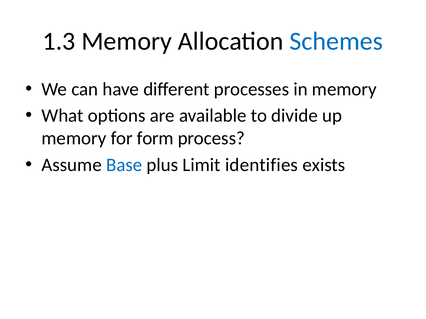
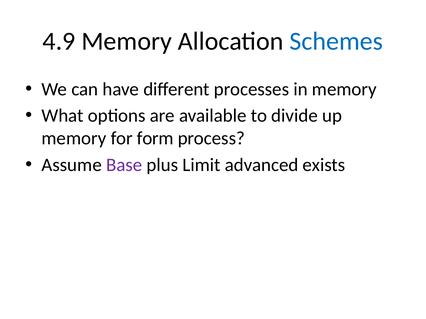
1.3: 1.3 -> 4.9 (59, 41)
Base colour: blue -> purple (124, 165)
identifies: identifies -> advanced (262, 165)
